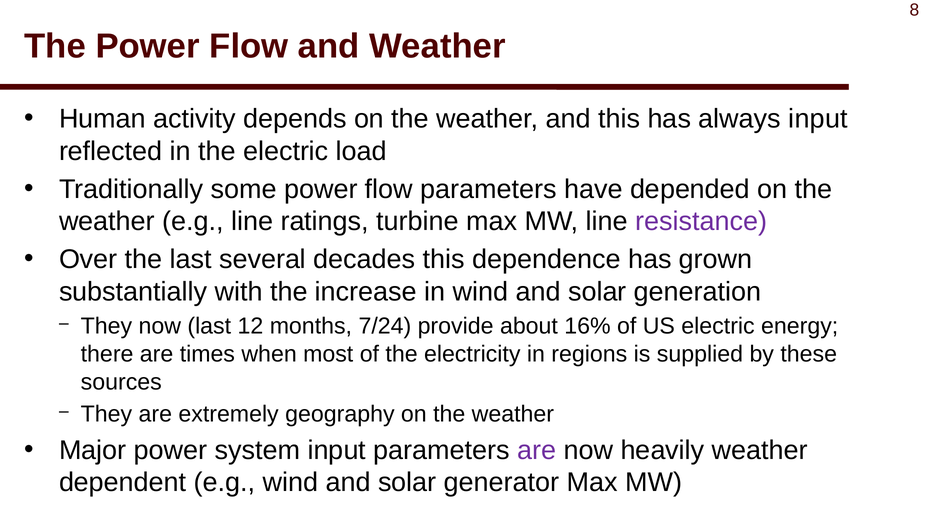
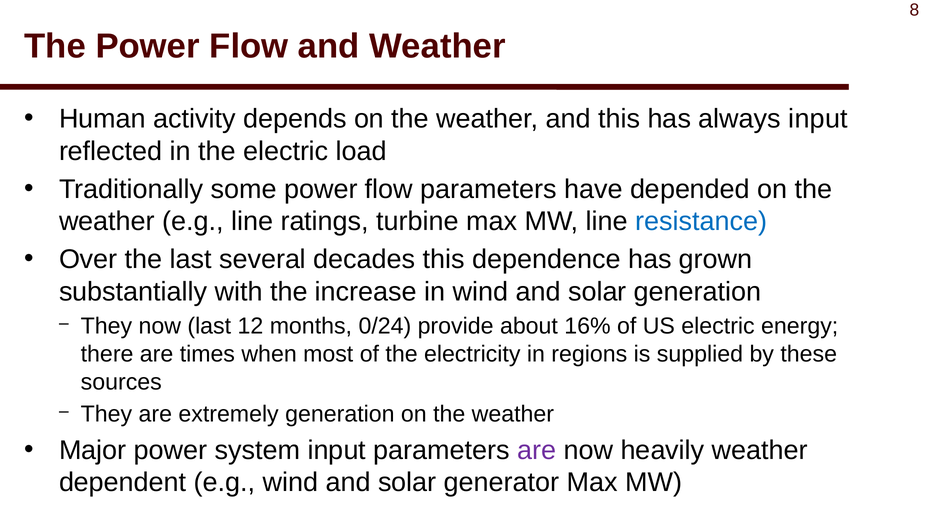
resistance colour: purple -> blue (701, 221)
7/24: 7/24 -> 0/24 (385, 326)
extremely geography: geography -> generation (340, 414)
